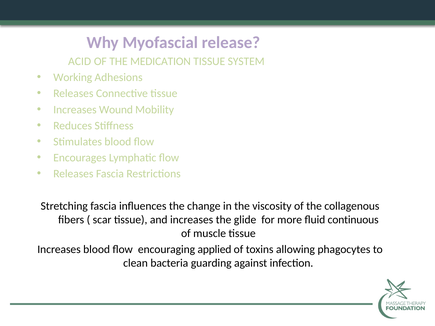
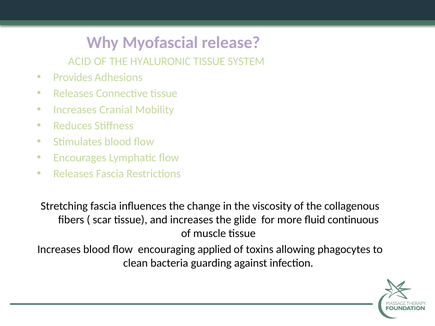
MEDICATION: MEDICATION -> HYALURONIC (161, 61)
Working: Working -> Provides (73, 78)
Wound: Wound -> Cranial (116, 110)
